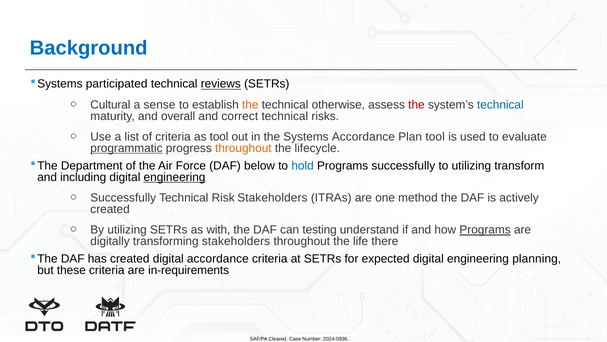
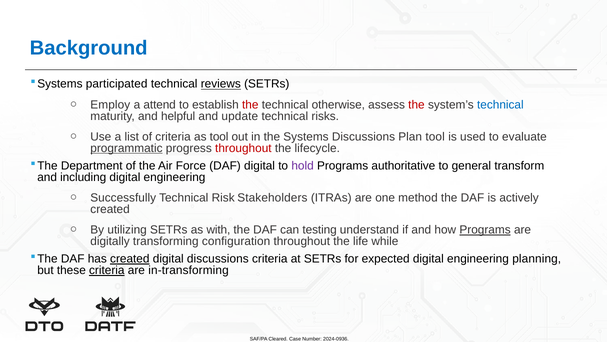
Cultural: Cultural -> Employ (110, 105)
sense: sense -> attend (160, 105)
the colour: orange -> red (250, 105)
overall: overall -> helpful (178, 116)
correct: correct -> update (240, 116)
Systems Accordance: Accordance -> Discussions (363, 137)
throughout colour: orange -> red (243, 148)
DAF below: below -> digital (260, 166)
hold colour: blue -> purple (303, 166)
Programs successfully: successfully -> authoritative (403, 166)
to utilizing: utilizing -> general (471, 166)
engineering underline: present -> none (175, 177)
transforming stakeholders: stakeholders -> configuration (236, 241)
there: there -> while (385, 241)
created underline: none -> present (130, 259)
digital accordance: accordance -> discussions (218, 259)
criteria underline: none -> present (107, 270)
in-requirements: in-requirements -> in-transforming (189, 270)
